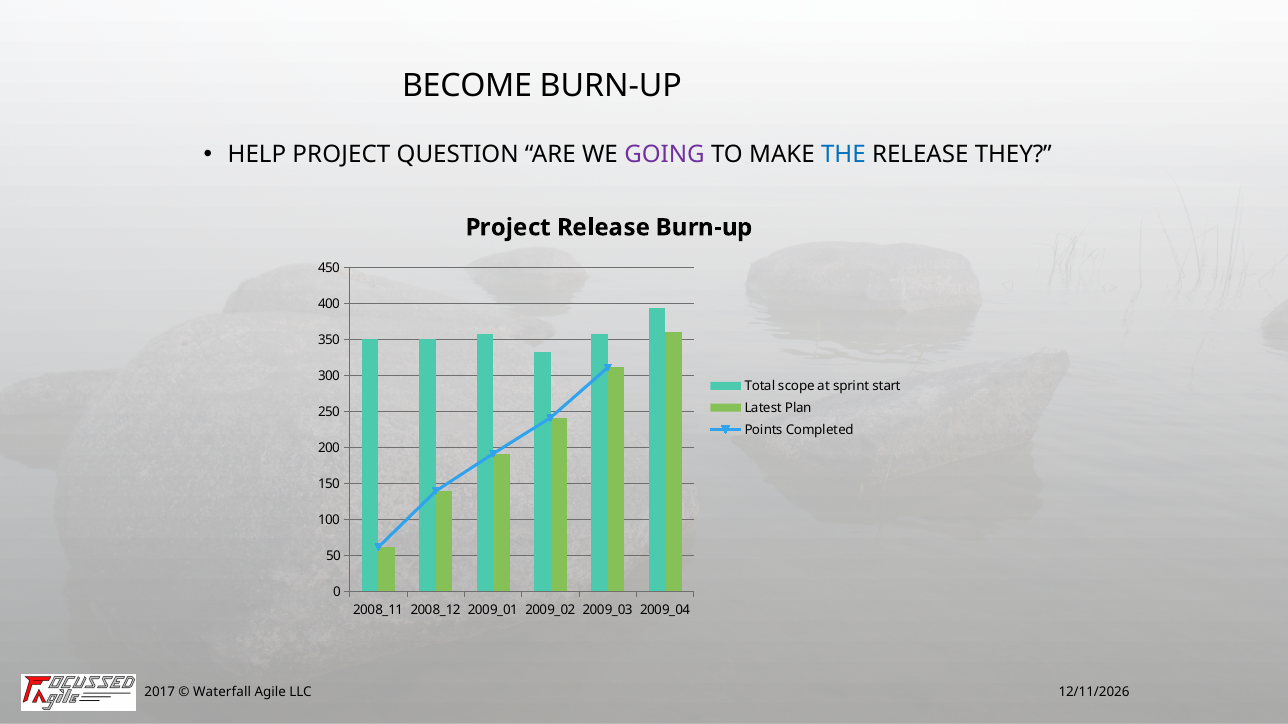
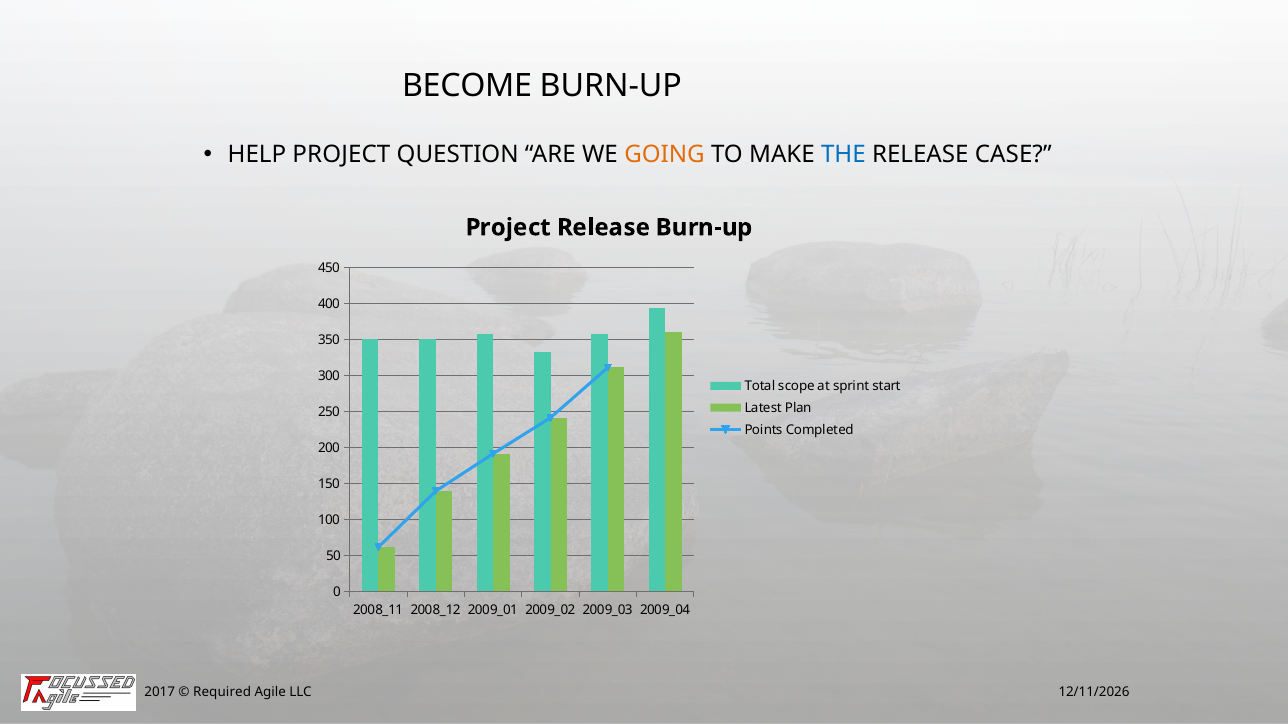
GOING colour: purple -> orange (665, 155)
THEY: THEY -> CASE (1013, 155)
Waterfall: Waterfall -> Required (222, 693)
